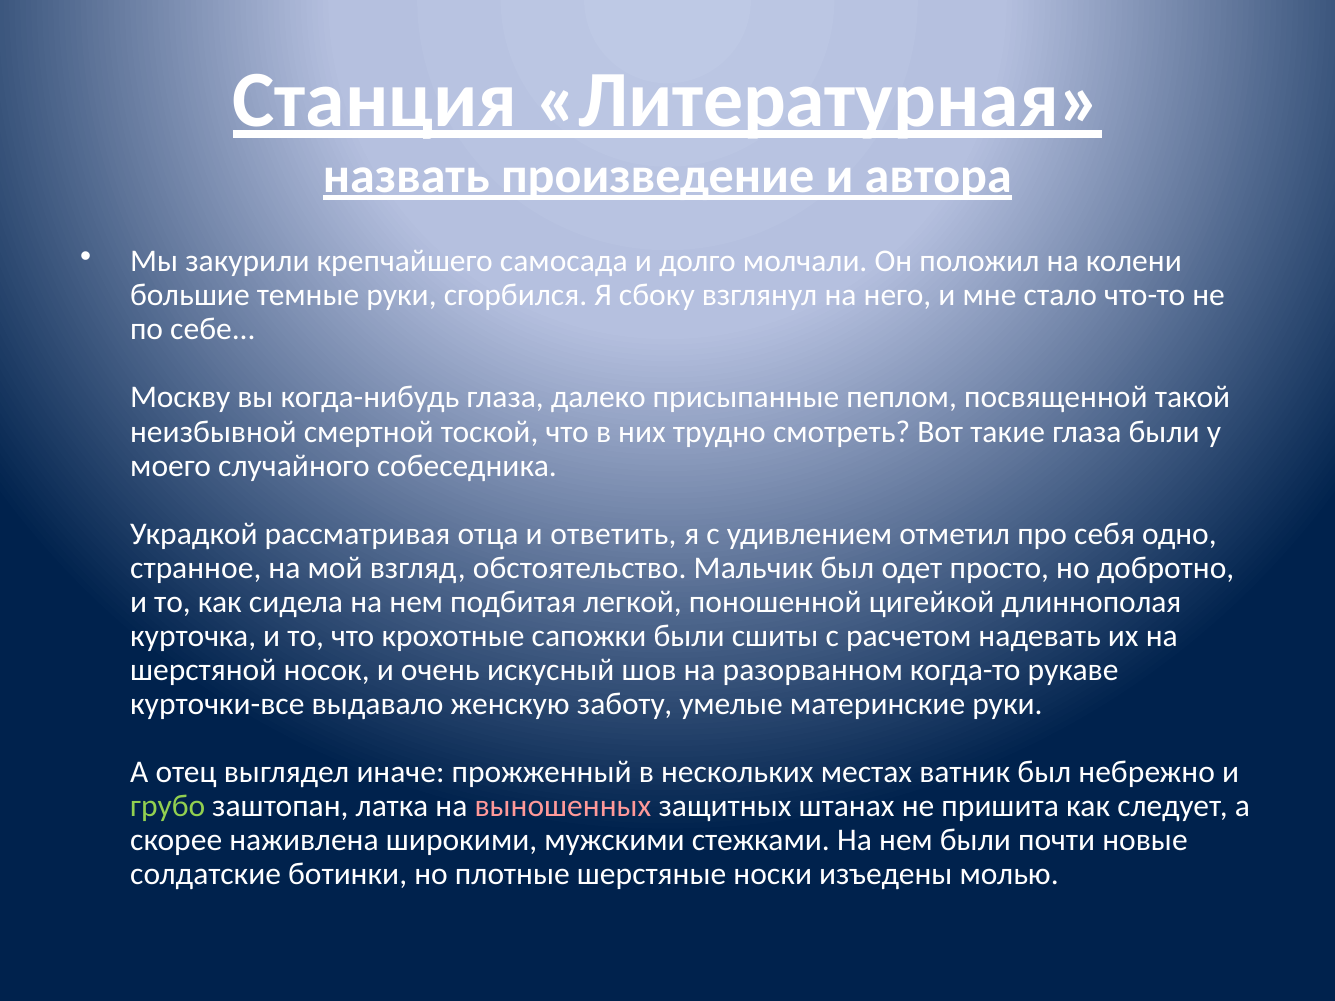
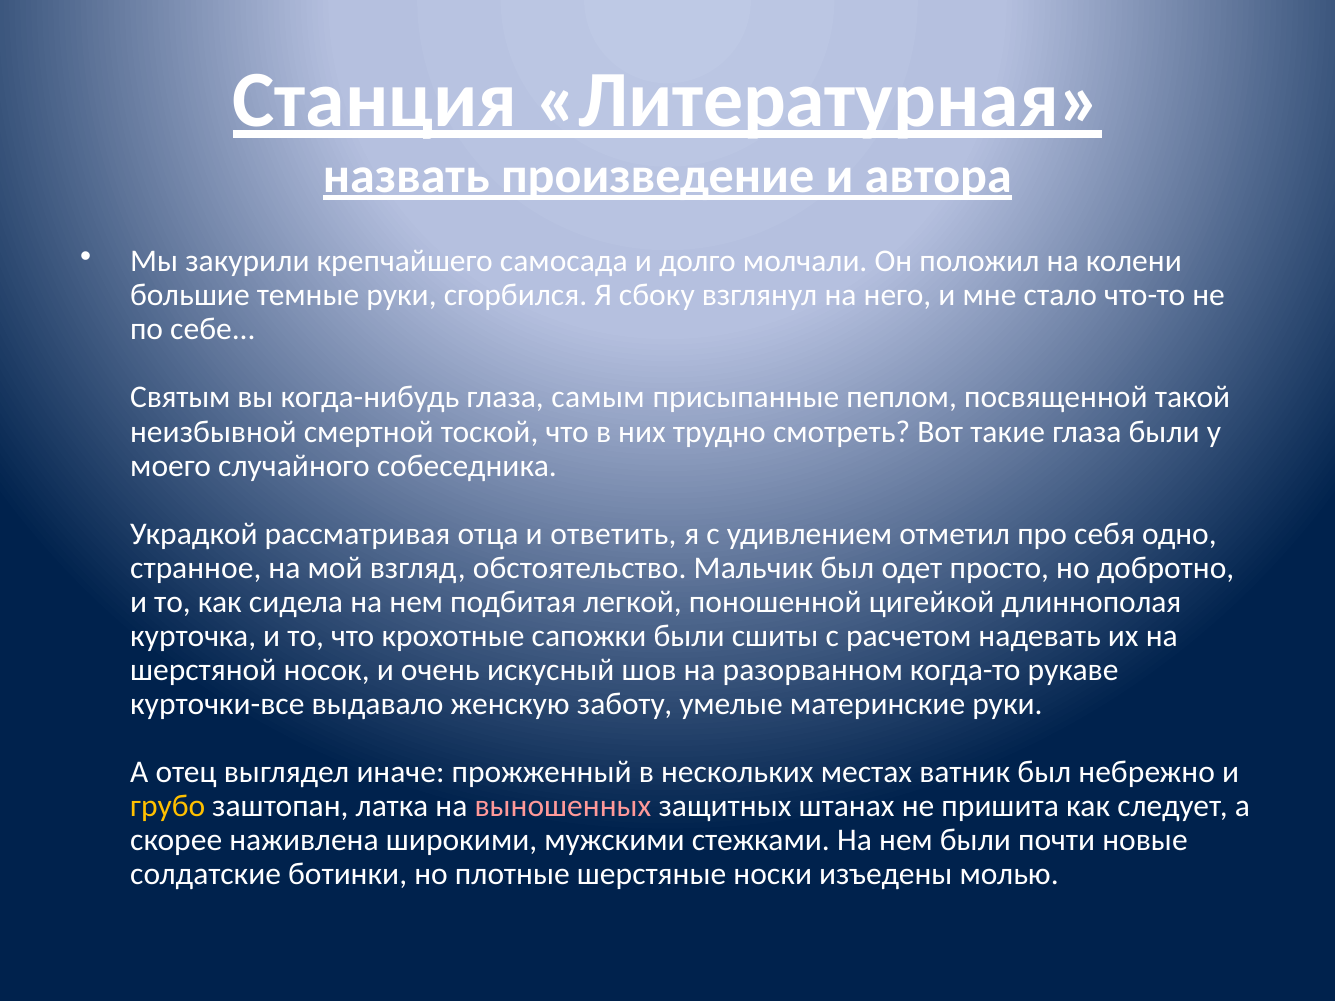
Москву: Москву -> Святым (180, 398)
далеко: далеко -> самым (598, 398)
грубо colour: light green -> yellow (168, 806)
